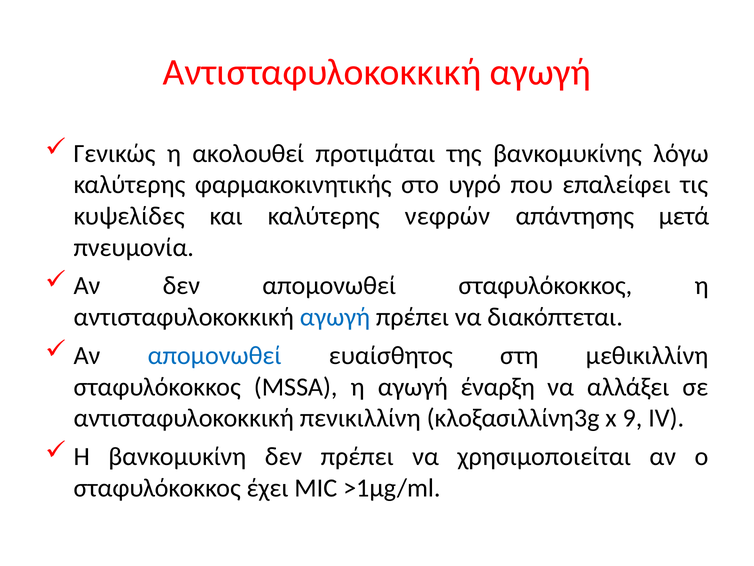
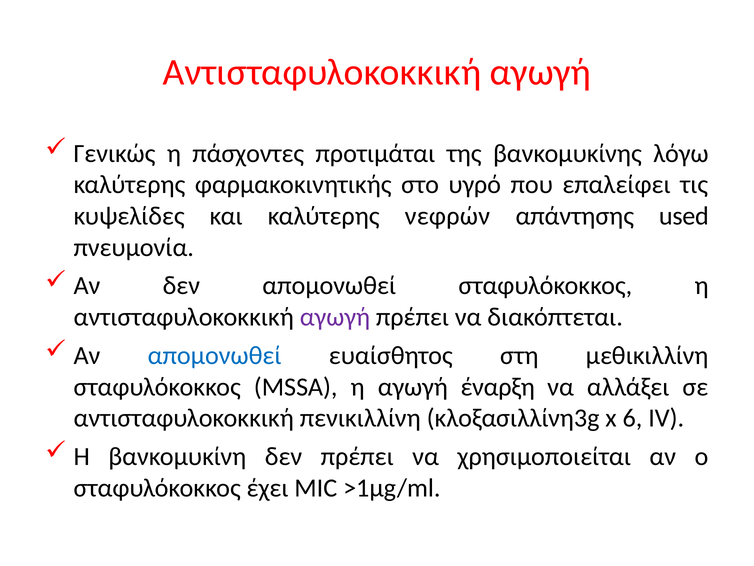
ακολουθεί: ακολουθεί -> πάσχοντες (248, 153)
μετά: μετά -> used (684, 216)
αγωγή colour: blue -> purple (335, 317)
9: 9 -> 6 (632, 418)
